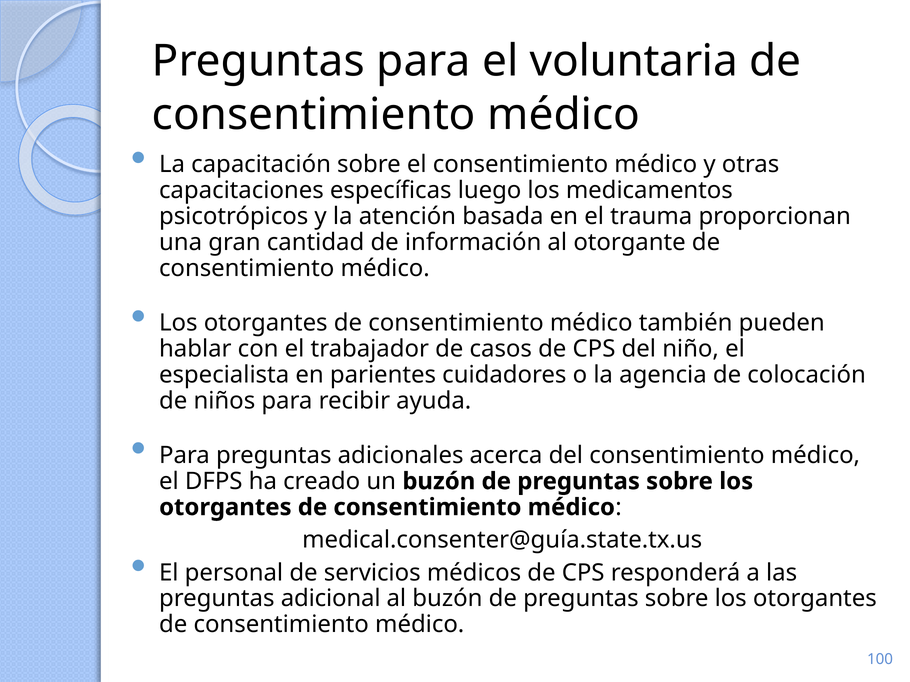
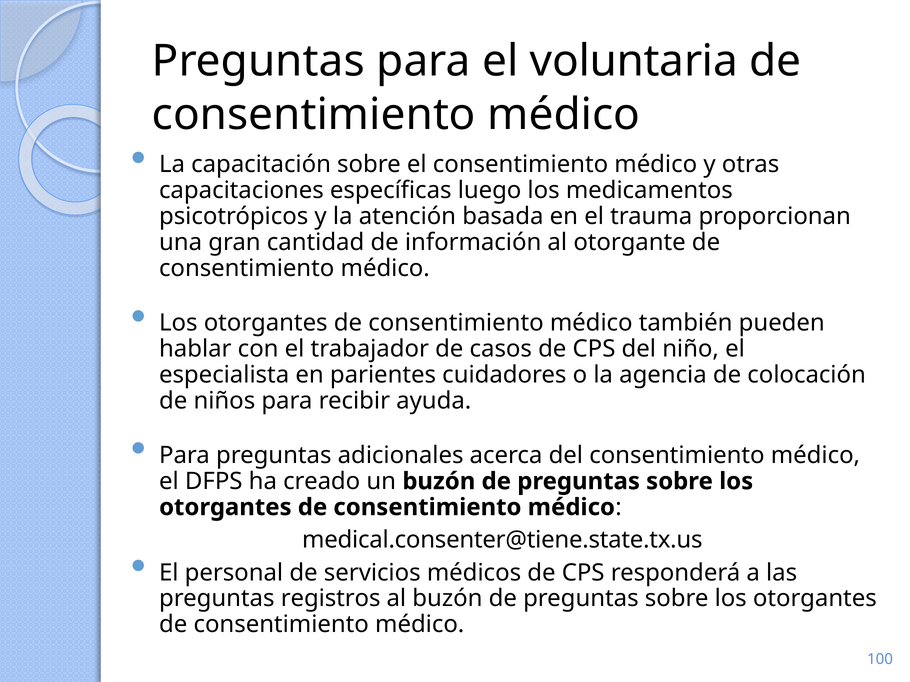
medical.consenter@guía.state.tx.us: medical.consenter@guía.state.tx.us -> medical.consenter@tiene.state.tx.us (502, 540)
adicional: adicional -> registros (331, 599)
